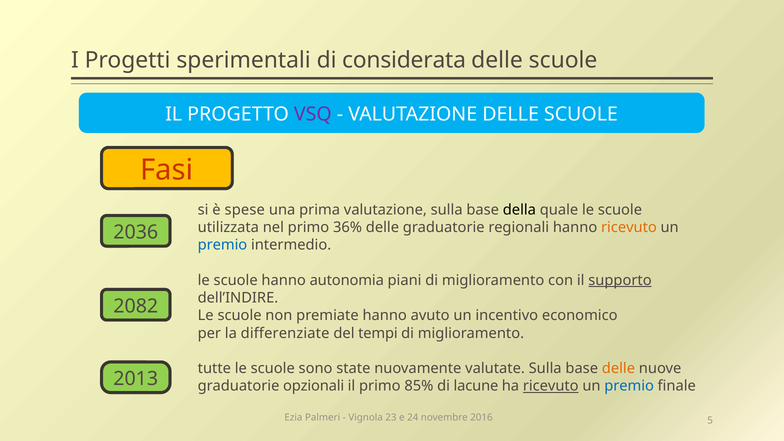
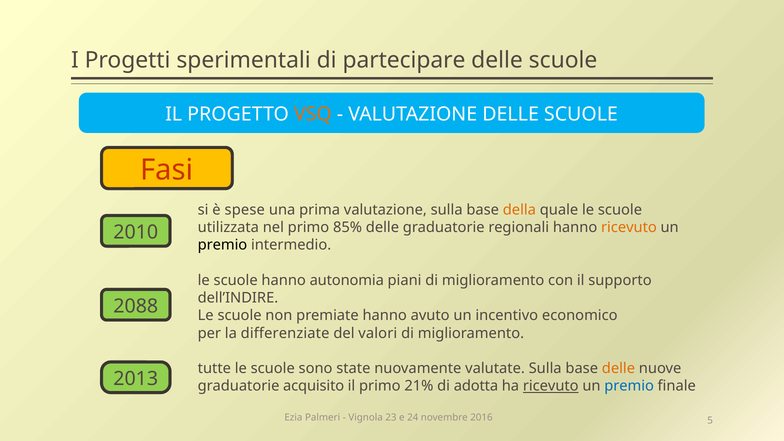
considerata: considerata -> partecipare (404, 60)
VSQ colour: purple -> orange (313, 114)
della colour: black -> orange (519, 210)
36%: 36% -> 85% (348, 227)
2036: 2036 -> 2010 (136, 232)
premio colour: blue -> black (222, 245)
supporto underline: present -> none (620, 280)
2082: 2082 -> 2088 (136, 306)
tempi: tempi -> valori (378, 333)
opzionali: opzionali -> acquisito (314, 386)
85%: 85% -> 21% (419, 386)
lacune: lacune -> adotta (476, 386)
